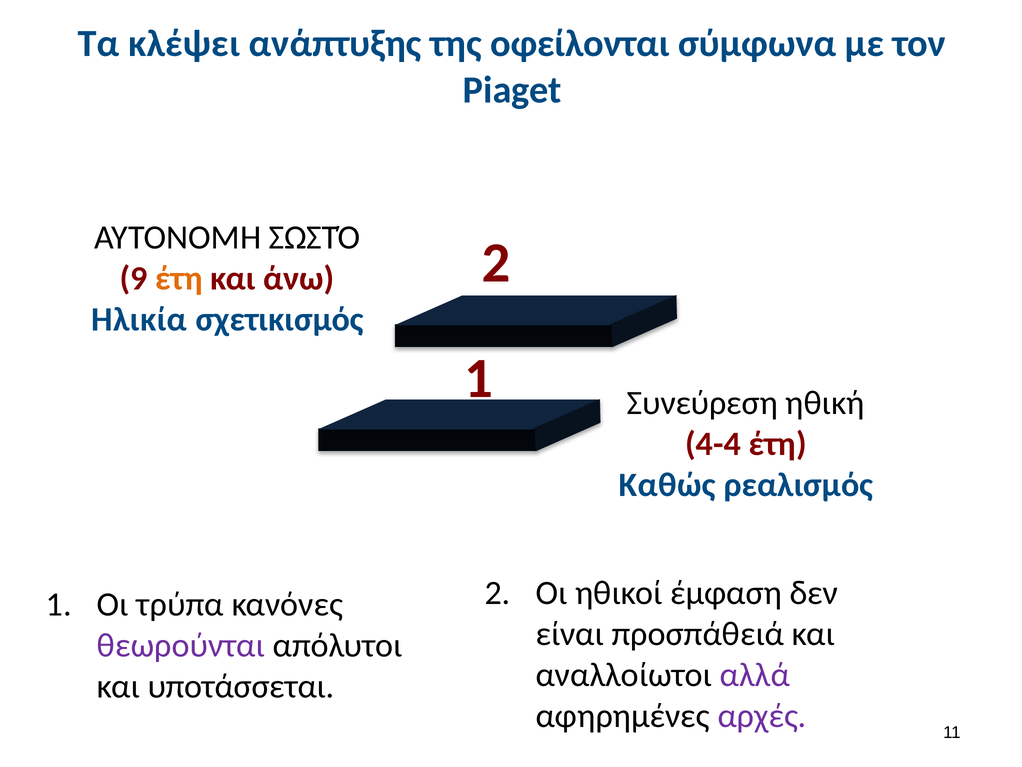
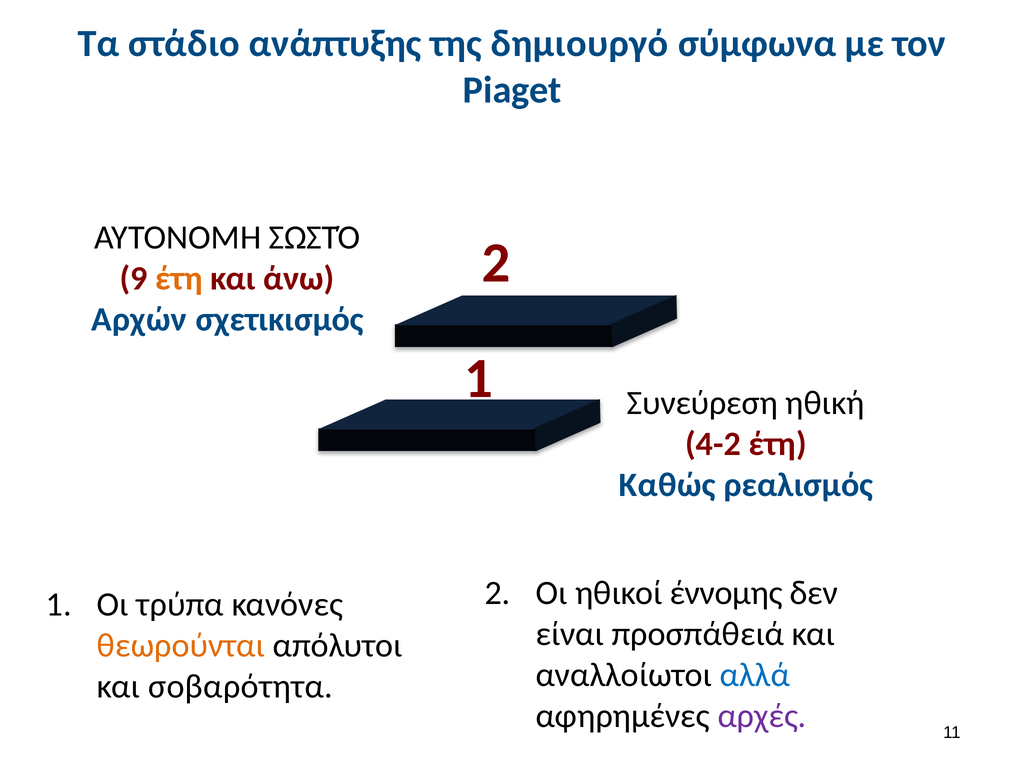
κλέψει: κλέψει -> στάδιο (184, 44)
οφείλονται: οφείλονται -> δημιουργό (580, 44)
Ηλικία: Ηλικία -> Αρχών (139, 319)
4-4: 4-4 -> 4-2 (713, 444)
έμφαση: έμφαση -> έννομης (726, 593)
θεωρούνται colour: purple -> orange (181, 645)
αλλά colour: purple -> blue (755, 674)
υποτάσσεται: υποτάσσεται -> σοβαρότητα (241, 686)
